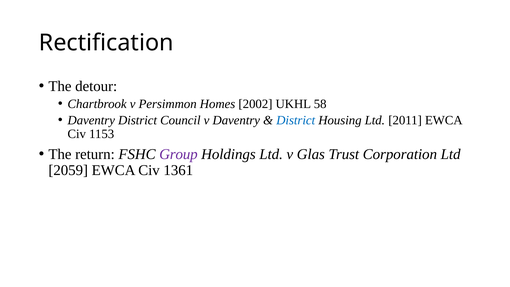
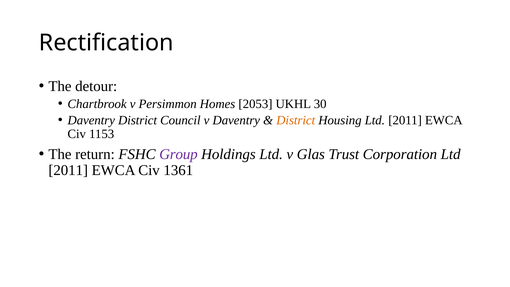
2002: 2002 -> 2053 (255, 104)
58: 58 -> 30 (320, 104)
District colour: blue -> orange (296, 120)
2059: 2059 -> 2011 (68, 170)
